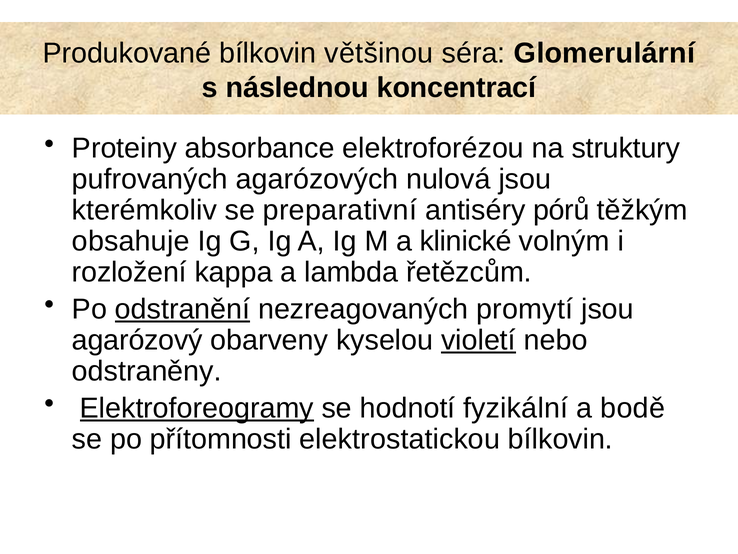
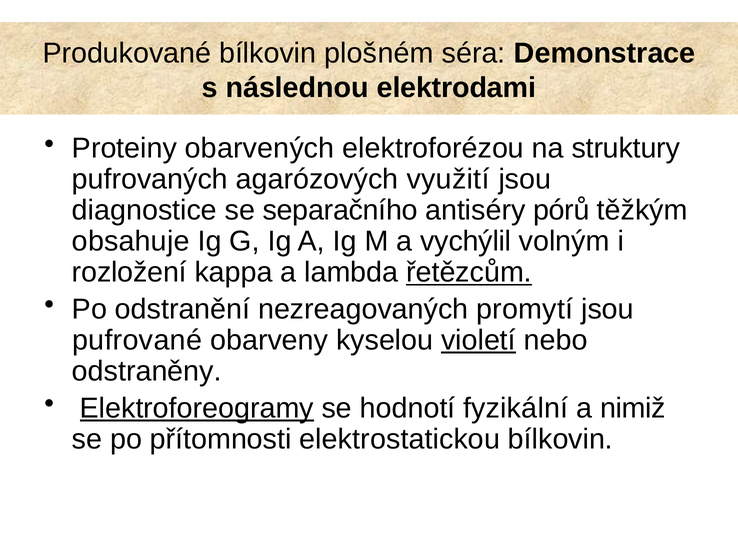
většinou: většinou -> plošném (379, 53)
Glomerulární: Glomerulární -> Demonstrace (605, 53)
koncentrací: koncentrací -> elektrodami (456, 88)
absorbance: absorbance -> obarvených (260, 148)
nulová: nulová -> využití (448, 179)
kterémkoliv: kterémkoliv -> diagnostice (144, 210)
preparativní: preparativní -> separačního (340, 210)
klinické: klinické -> vychýlil (466, 241)
řetězcům underline: none -> present (469, 272)
odstranění underline: present -> none (183, 309)
agarózový: agarózový -> pufrované (137, 340)
bodě: bodě -> nimiž (633, 408)
